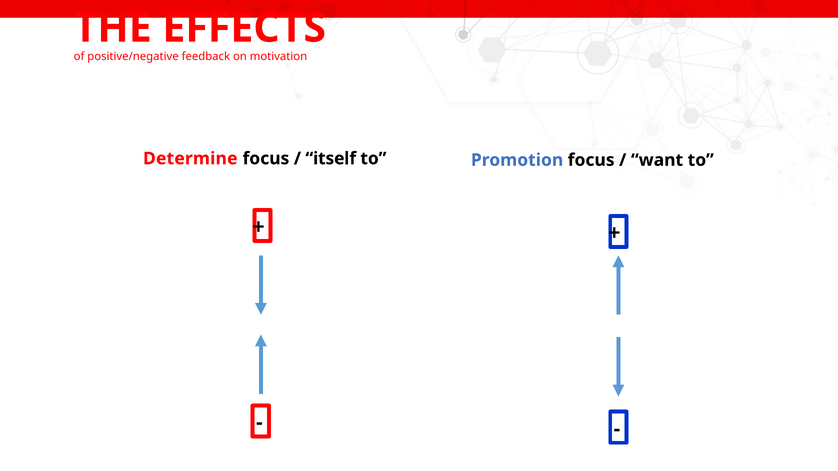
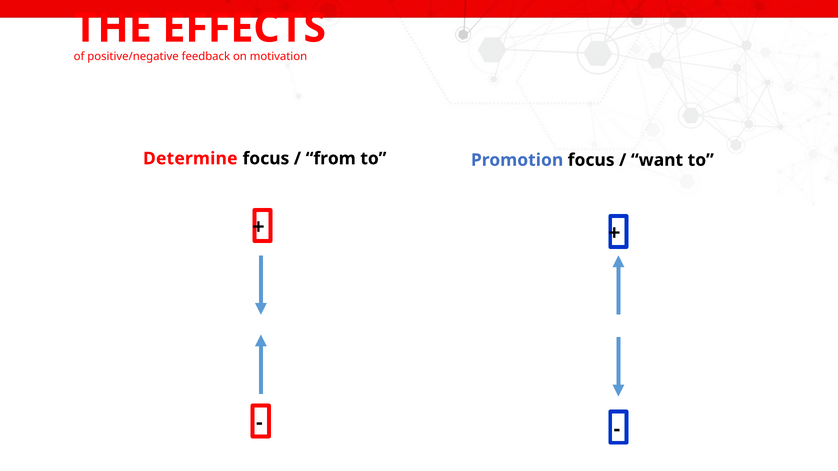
itself: itself -> from (331, 159)
